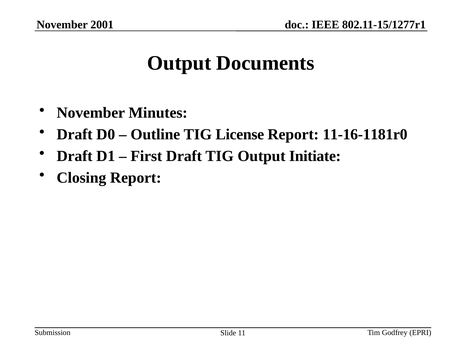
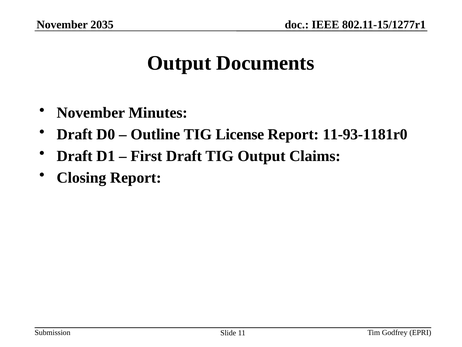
2001: 2001 -> 2035 (102, 25)
11-16-1181r0: 11-16-1181r0 -> 11-93-1181r0 (365, 134)
Initiate: Initiate -> Claims (315, 156)
